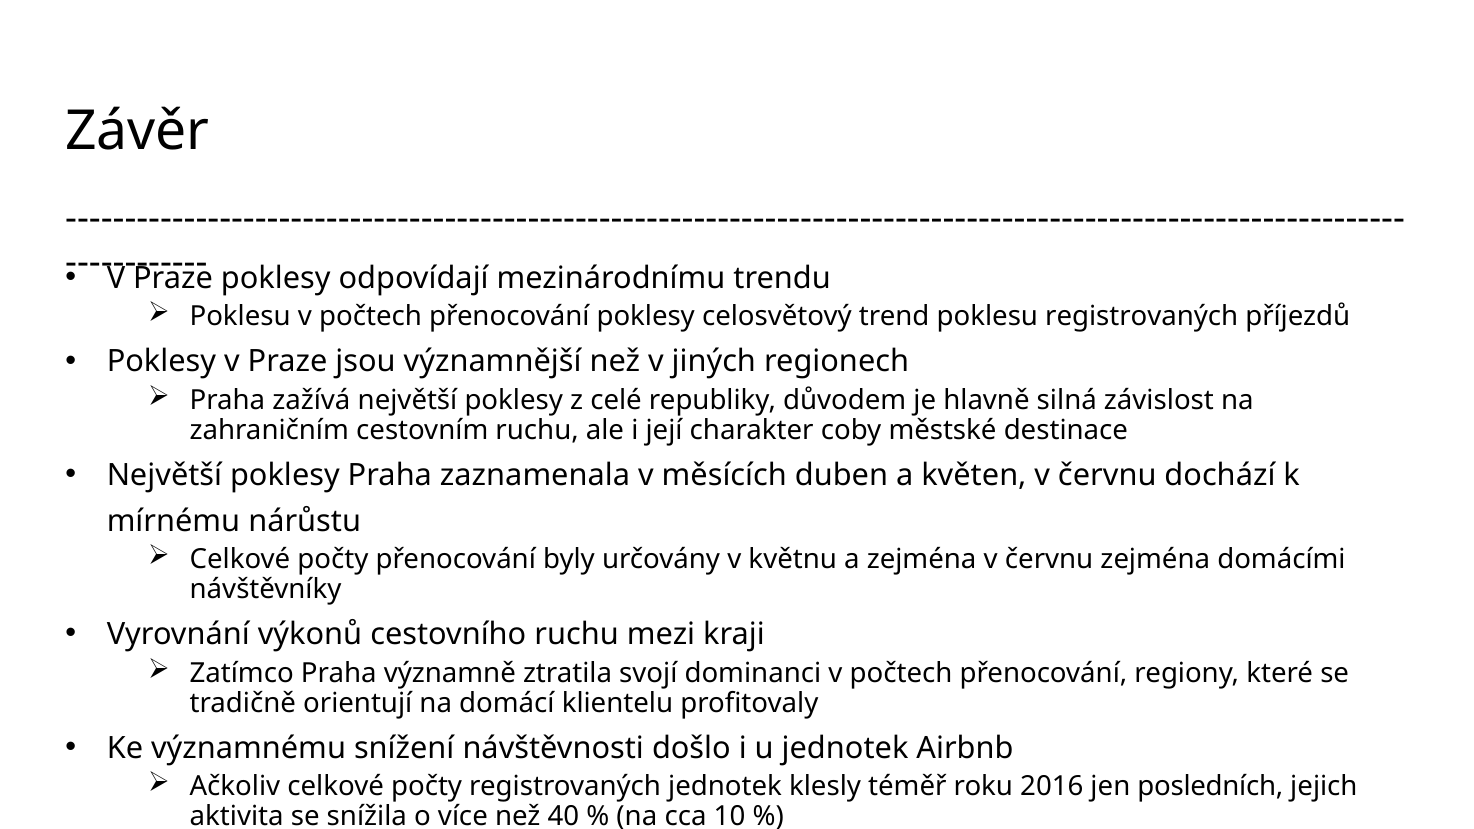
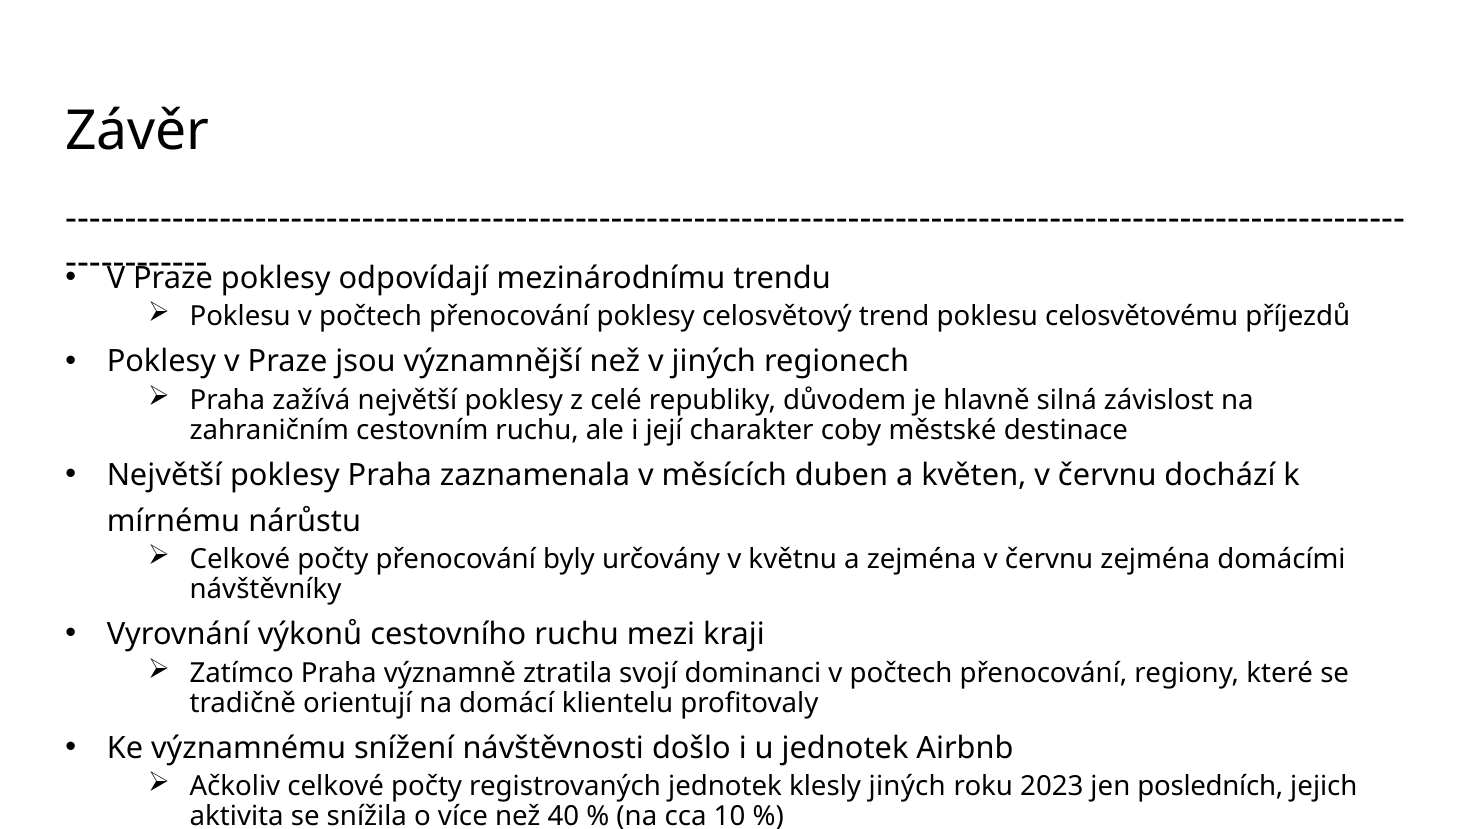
poklesu registrovaných: registrovaných -> celosvětovému (1142, 317)
klesly téměř: téměř -> jiných (907, 787)
2016: 2016 -> 2023 (1052, 787)
